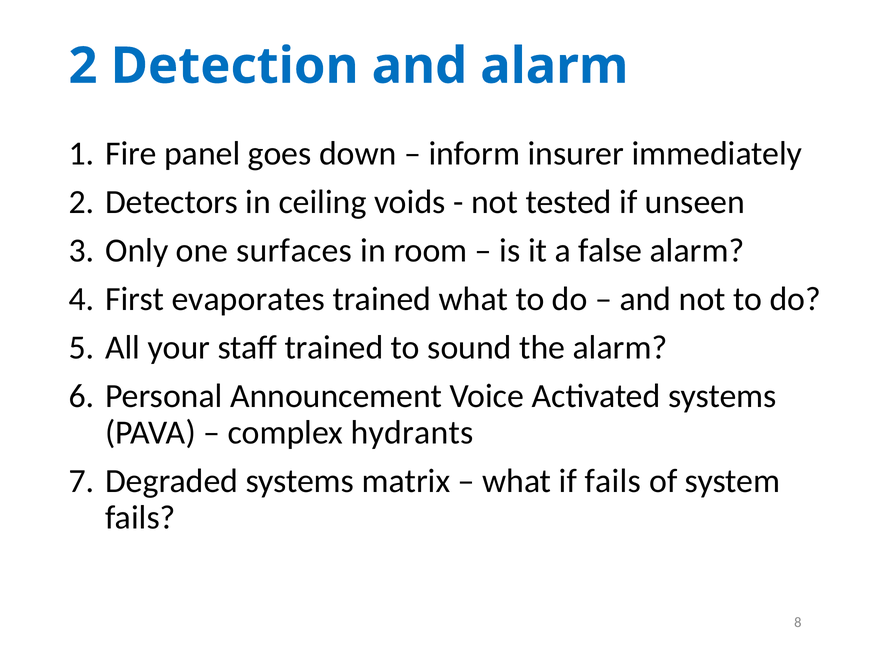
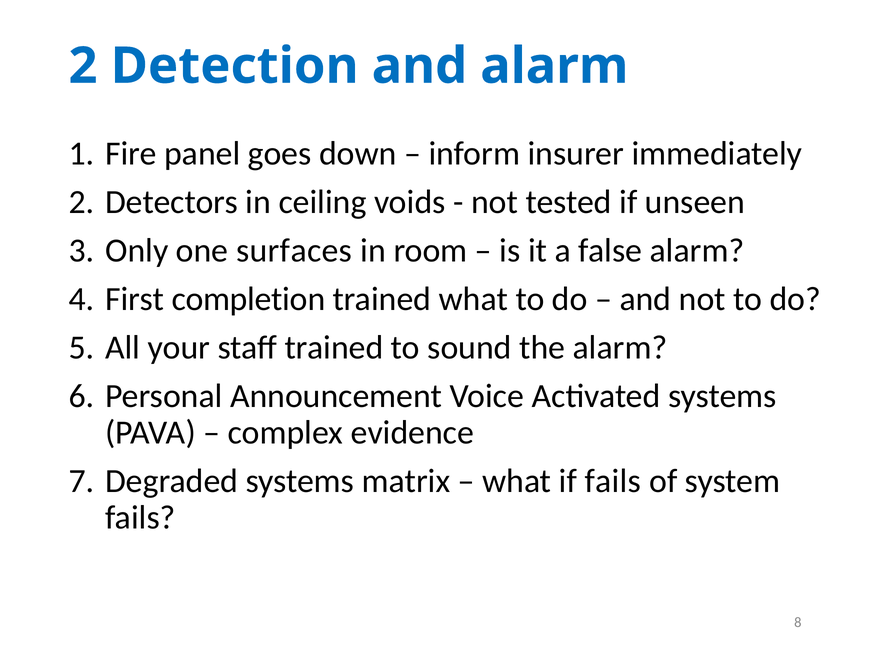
evaporates: evaporates -> completion (248, 299)
hydrants: hydrants -> evidence (412, 433)
